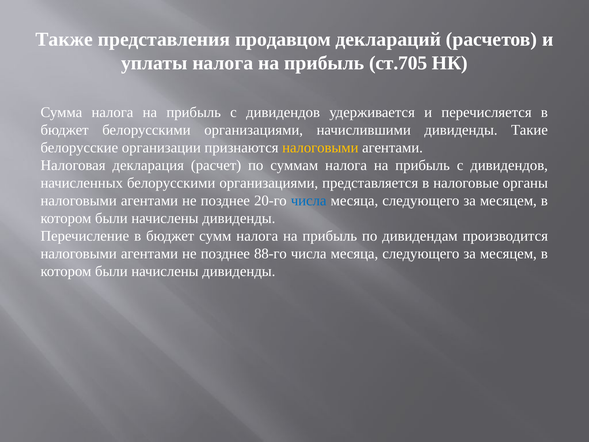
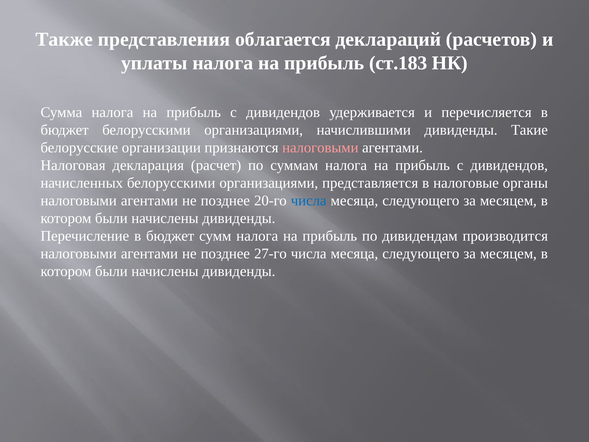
продавцом: продавцом -> облагается (283, 39)
ст.705: ст.705 -> ст.183 (398, 63)
налоговыми colour: yellow -> pink (320, 147)
88-го: 88-го -> 27-го (270, 253)
